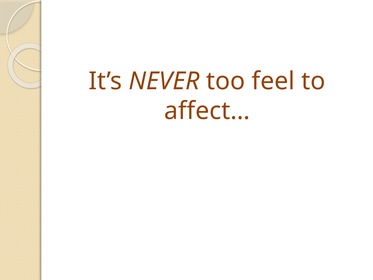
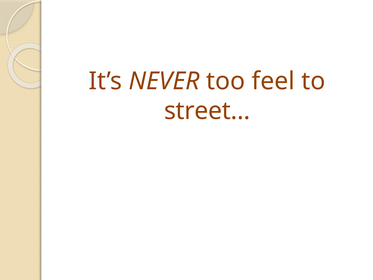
affect…: affect… -> street… (207, 111)
